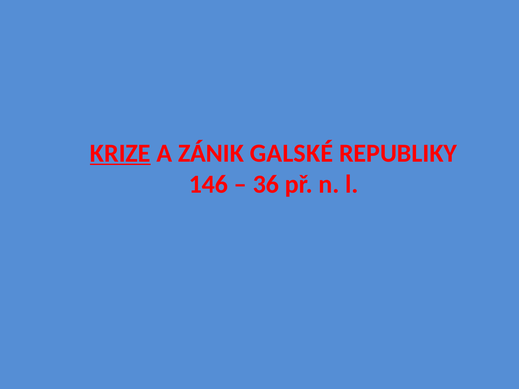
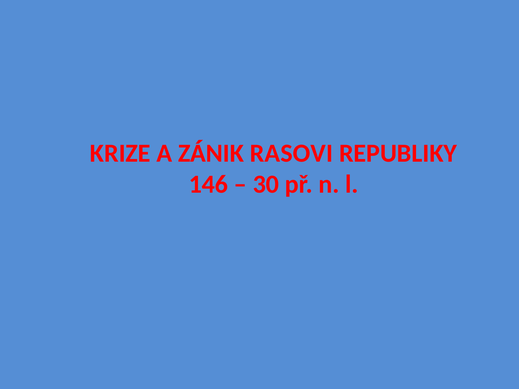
KRIZE underline: present -> none (120, 153)
GALSKÉ: GALSKÉ -> RASOVI (291, 153)
36: 36 -> 30 (266, 184)
